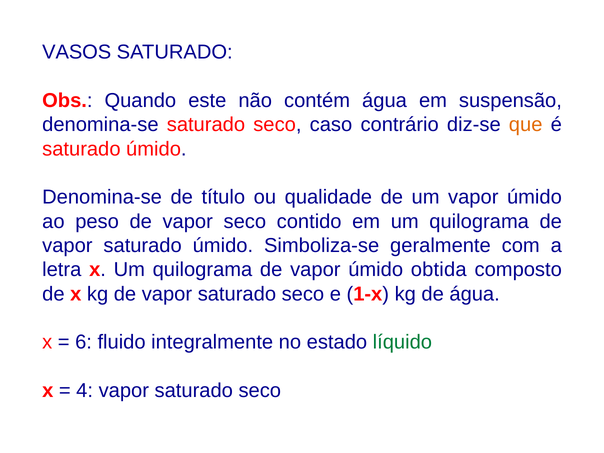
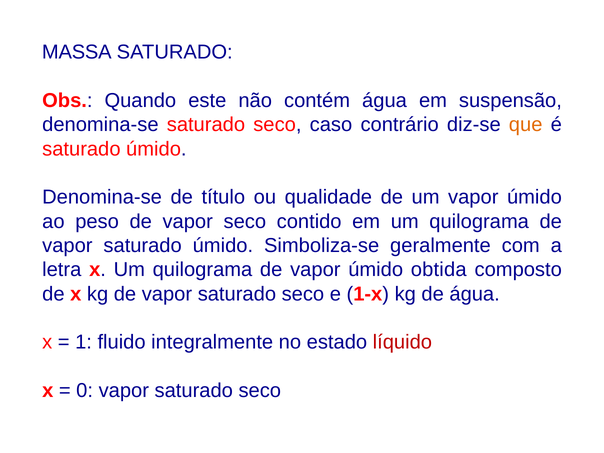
VASOS: VASOS -> MASSA (77, 52)
6: 6 -> 1 (84, 342)
líquido colour: green -> red (402, 342)
4: 4 -> 0 (85, 391)
